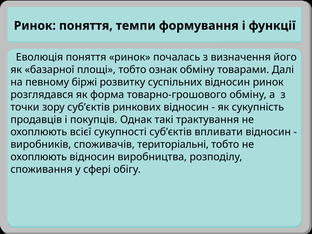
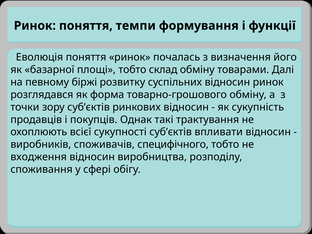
ознак: ознак -> склад (163, 70)
територіальні: територіальні -> специфічного (173, 145)
охоплюють: охоплюють -> входження (39, 157)
